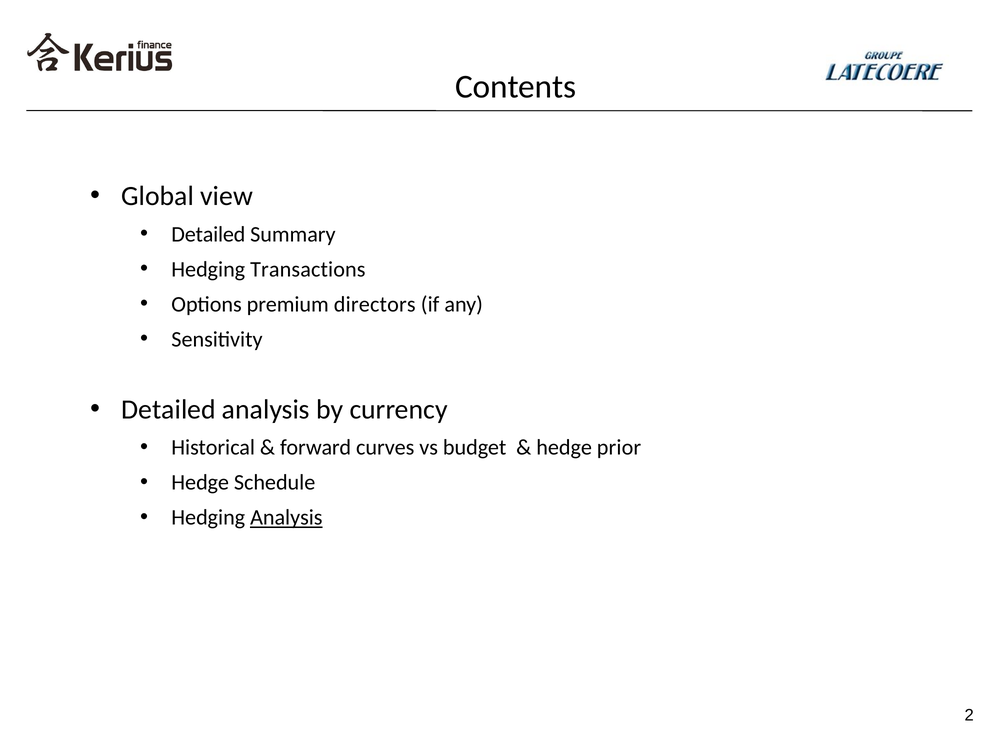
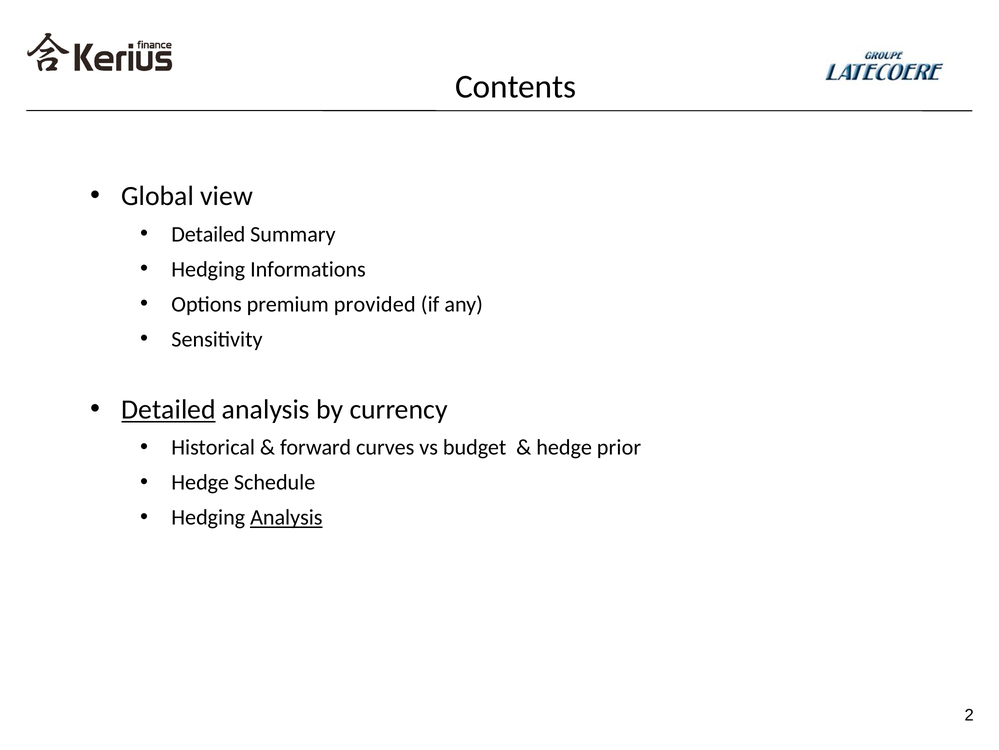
Transactions: Transactions -> Informations (308, 269)
directors: directors -> provided (375, 304)
Detailed underline: none -> present (169, 409)
